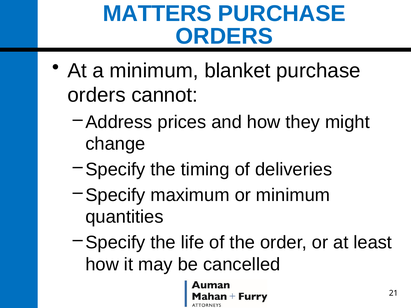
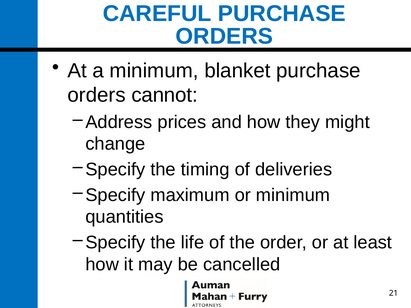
MATTERS: MATTERS -> CAREFUL (157, 14)
